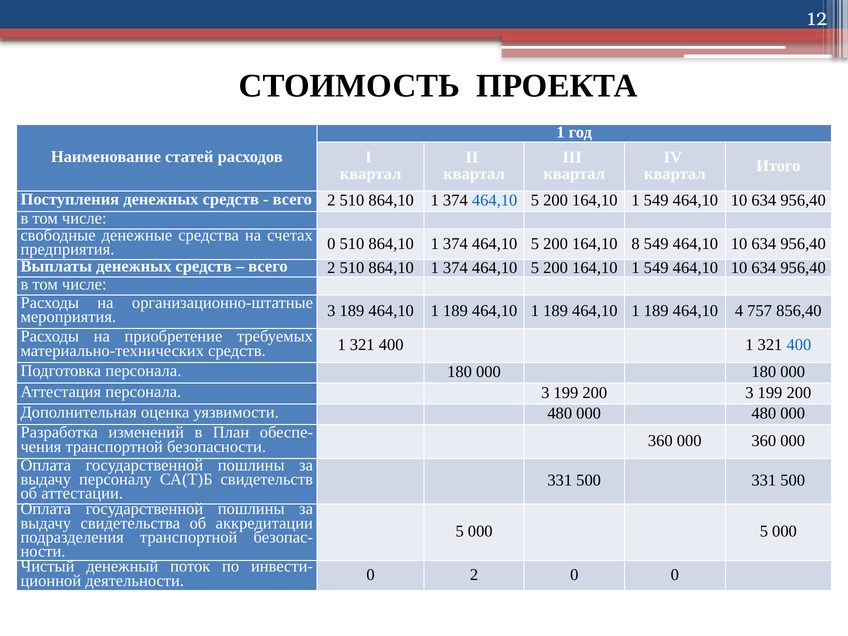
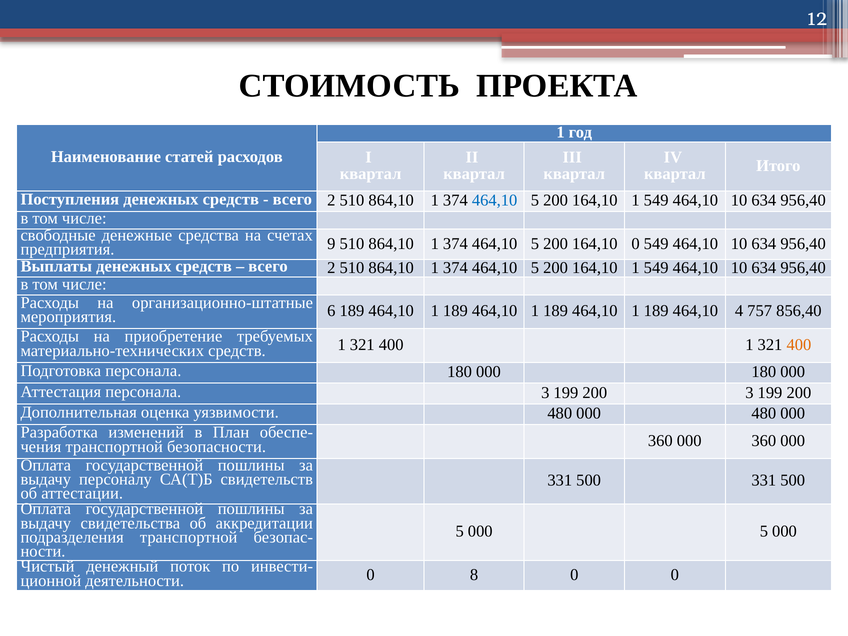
предприятия 0: 0 -> 9 (331, 244)
164,10 8: 8 -> 0 (636, 244)
мероприятия 3: 3 -> 6 (331, 311)
400 colour: blue -> orange (799, 345)
0 2: 2 -> 8 (474, 575)
